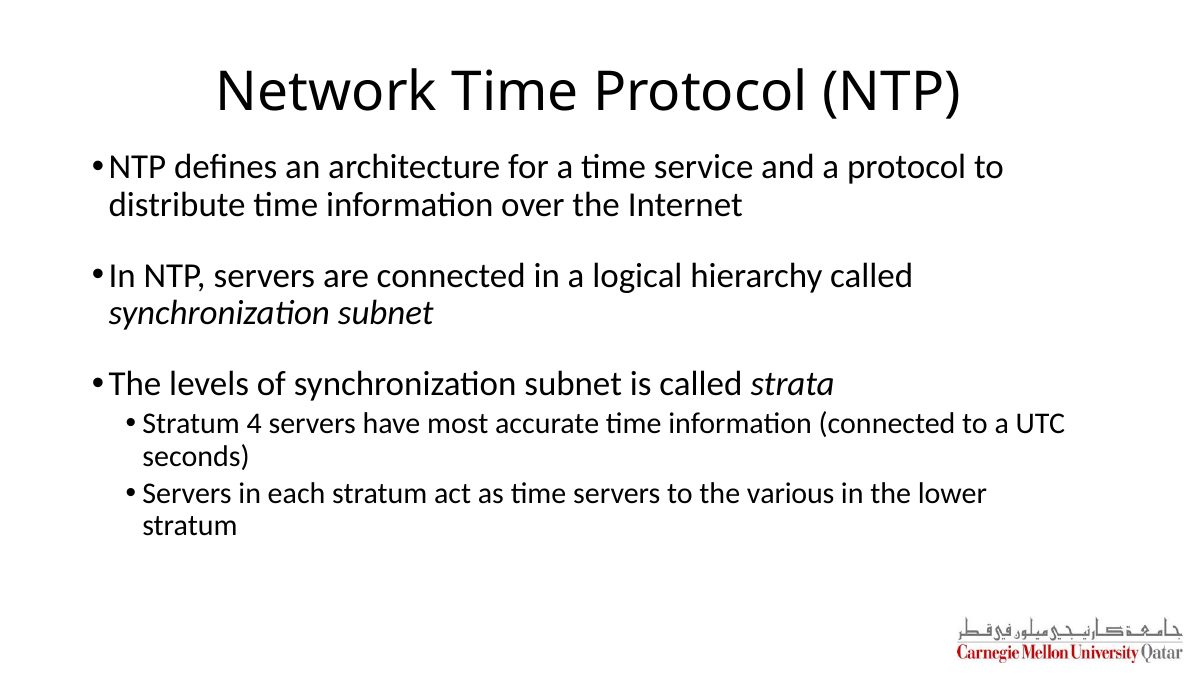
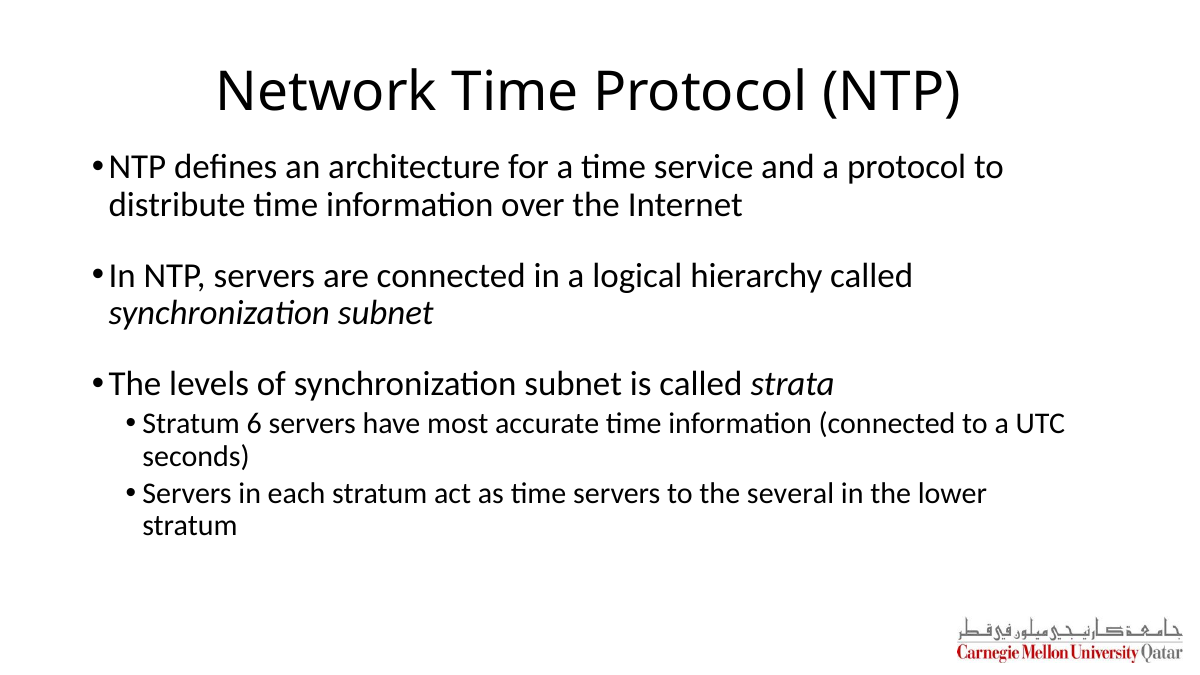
4: 4 -> 6 (254, 424)
various: various -> several (791, 493)
